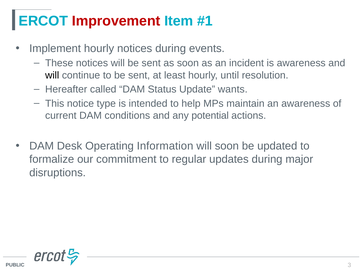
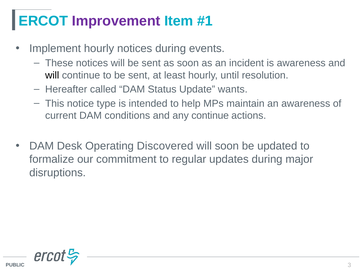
Improvement colour: red -> purple (116, 21)
any potential: potential -> continue (210, 116)
Information: Information -> Discovered (165, 146)
